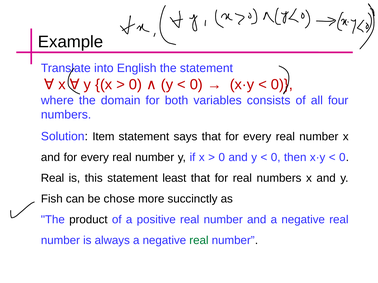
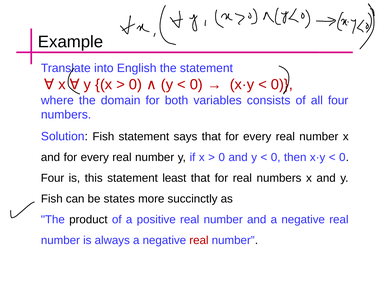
Solution Item: Item -> Fish (103, 137)
Real: Real -> Four (52, 178)
chose: chose -> states (119, 199)
real colour: green -> red (199, 241)
